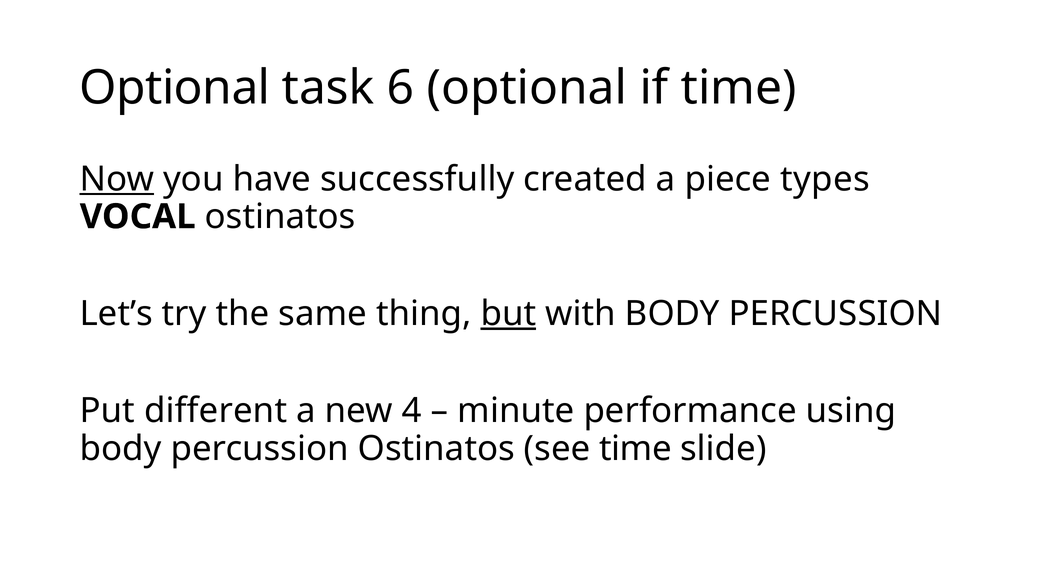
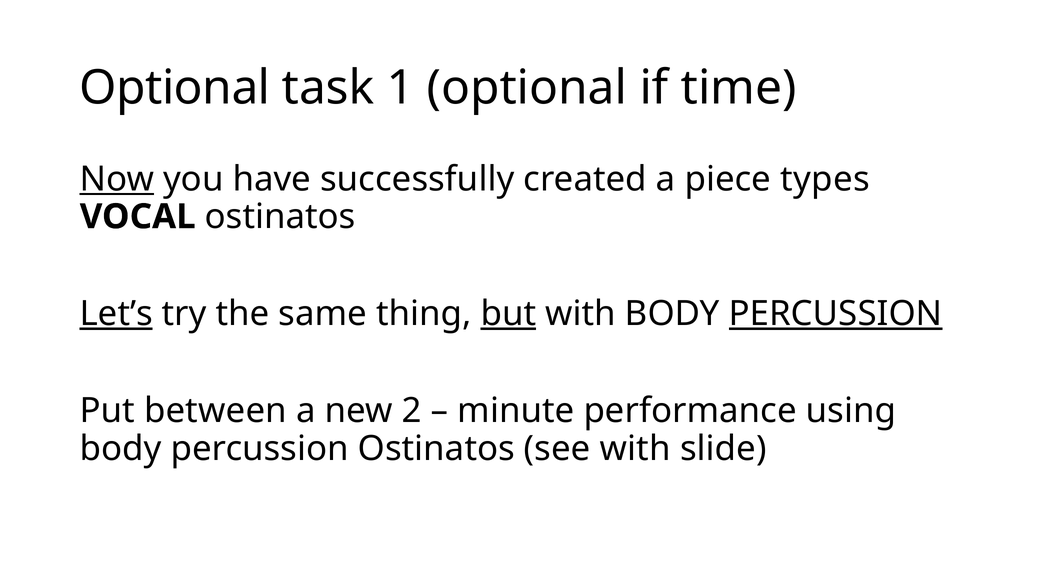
6: 6 -> 1 (401, 88)
Let’s underline: none -> present (116, 314)
PERCUSSION underline: none -> present (836, 314)
different: different -> between (216, 411)
4: 4 -> 2 (412, 411)
see time: time -> with (635, 449)
